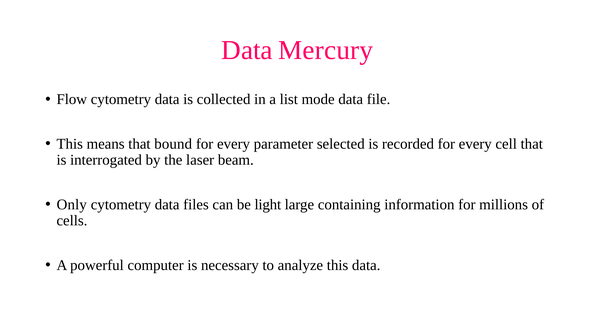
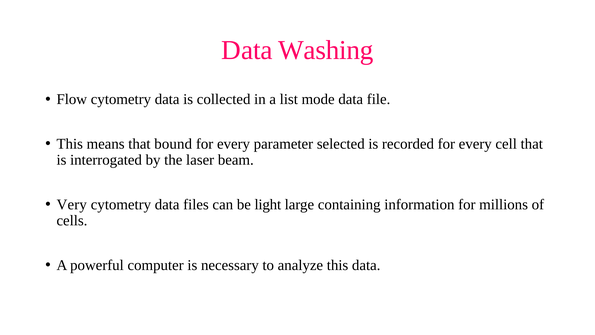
Mercury: Mercury -> Washing (326, 50)
Only: Only -> Very (72, 204)
